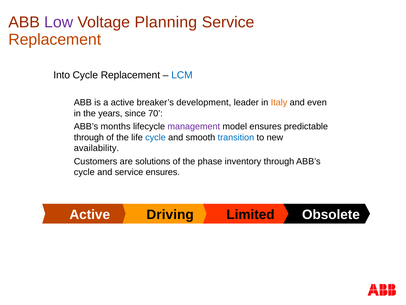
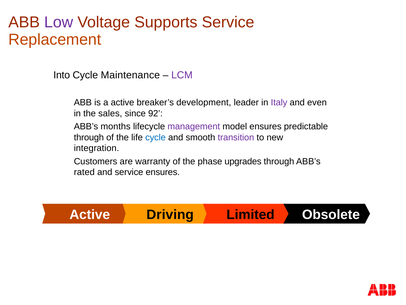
Planning: Planning -> Supports (166, 22)
Cycle Replacement: Replacement -> Maintenance (130, 75)
LCM colour: blue -> purple (182, 75)
Italy colour: orange -> purple (279, 102)
years: years -> sales (110, 113)
70: 70 -> 92 (155, 113)
transition colour: blue -> purple (236, 137)
availability: availability -> integration (96, 148)
solutions: solutions -> warranty (153, 161)
inventory: inventory -> upgrades (243, 161)
cycle: cycle -> rated (84, 172)
